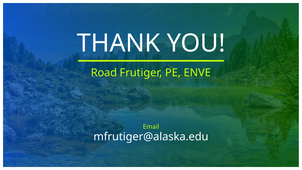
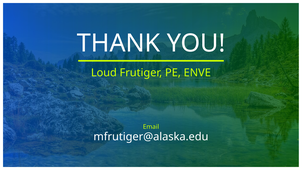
Road: Road -> Loud (104, 73)
